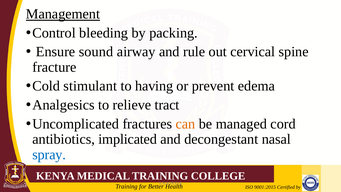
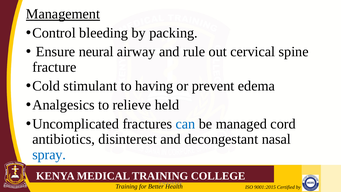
sound: sound -> neural (96, 52)
tract: tract -> held (167, 105)
can colour: orange -> blue (185, 124)
implicated: implicated -> disinterest (128, 139)
